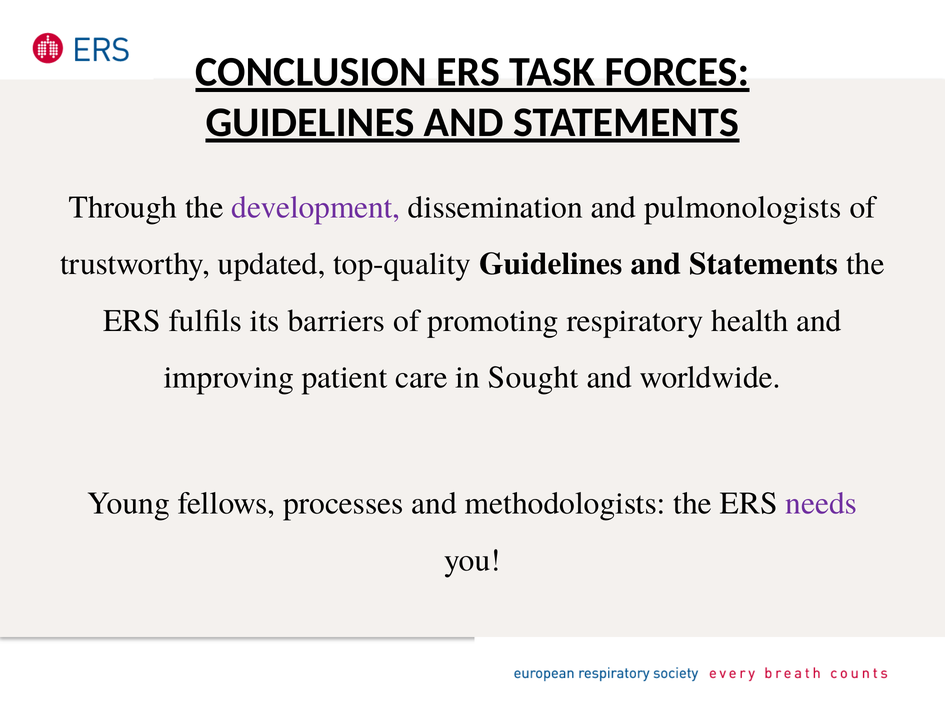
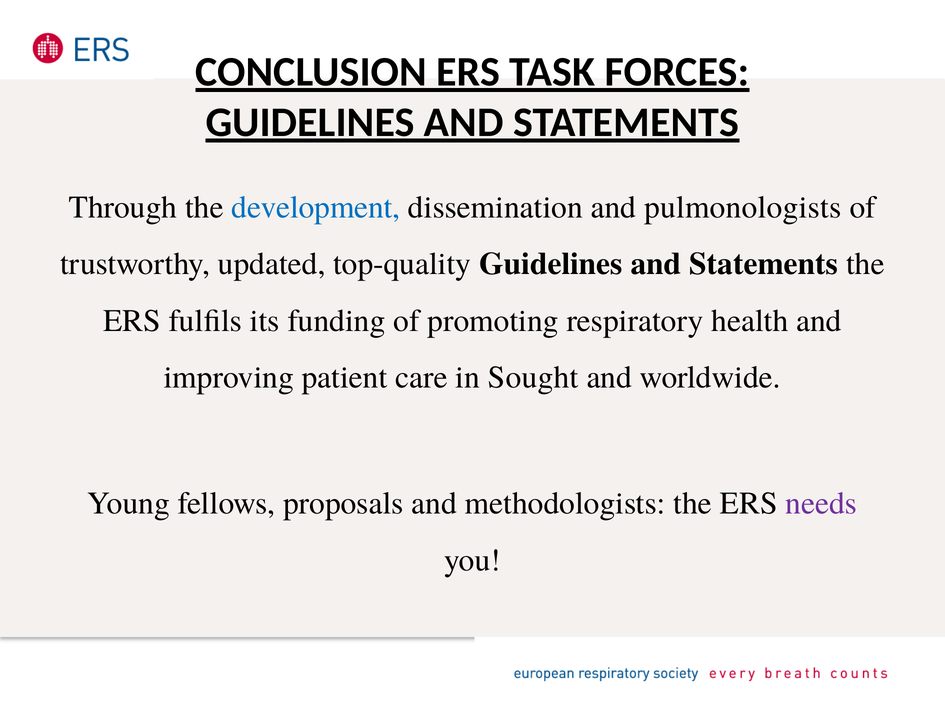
development colour: purple -> blue (316, 207)
barriers: barriers -> funding (336, 321)
processes: processes -> proposals (343, 503)
